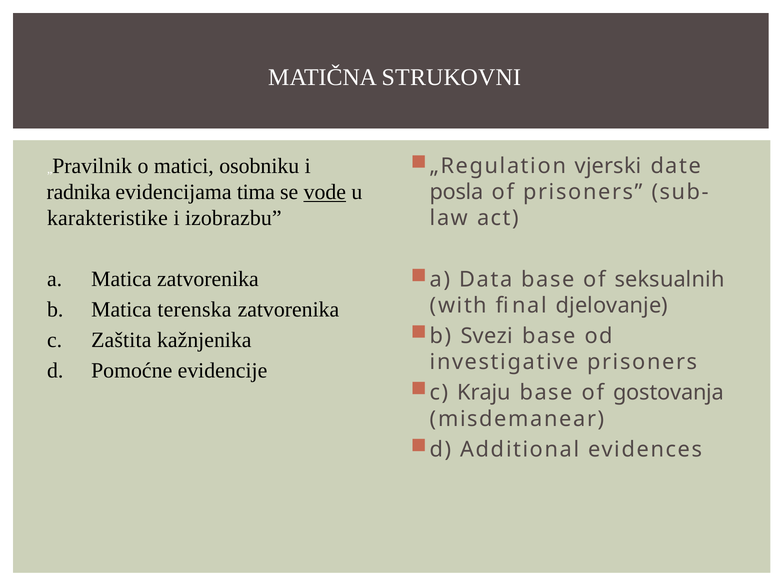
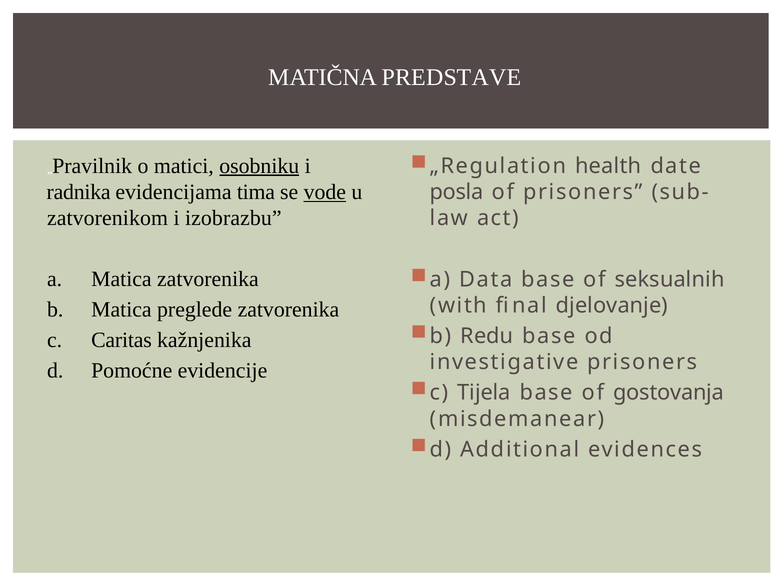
STRUKOVNI: STRUKOVNI -> PREDSTAVE (452, 77)
vjerski: vjerski -> health (608, 166)
osobniku underline: none -> present (259, 166)
karakteristike: karakteristike -> zatvorenikom (108, 218)
terenska: terenska -> preglede (195, 310)
Svezi: Svezi -> Redu (487, 336)
Zaštita: Zaštita -> Caritas (121, 340)
Kraju: Kraju -> Tijela (484, 393)
